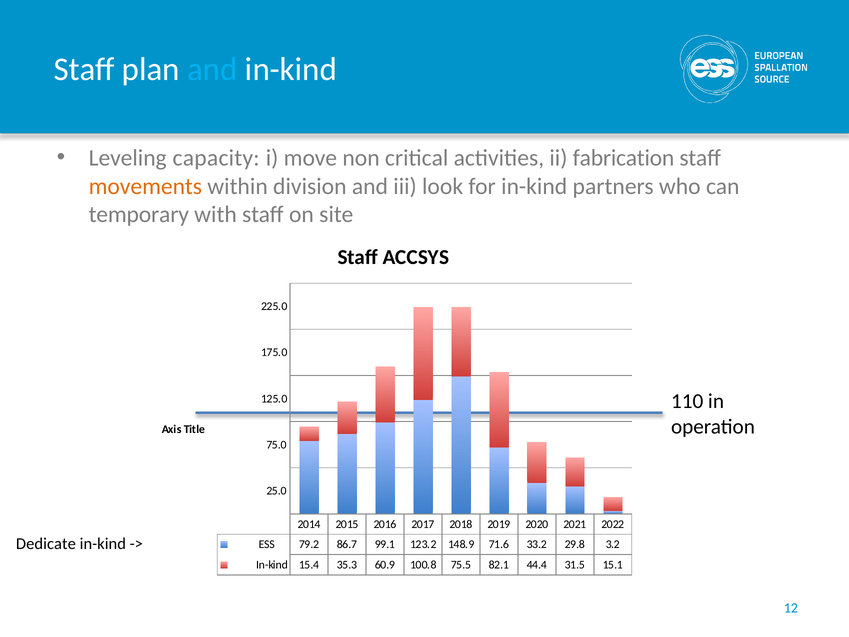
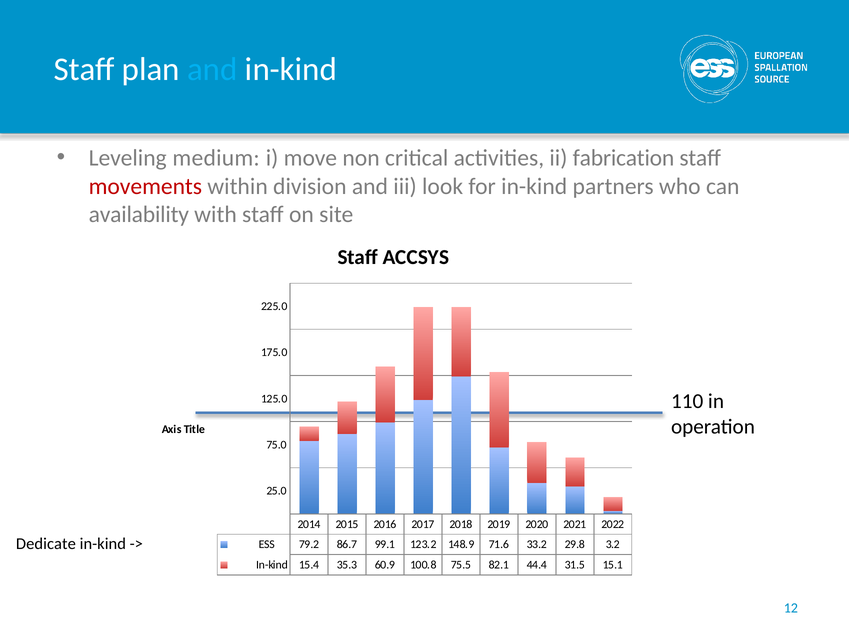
capacity: capacity -> medium (216, 158)
movements colour: orange -> red (145, 186)
temporary: temporary -> availability (139, 215)
